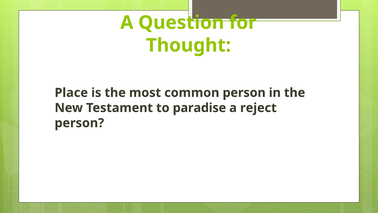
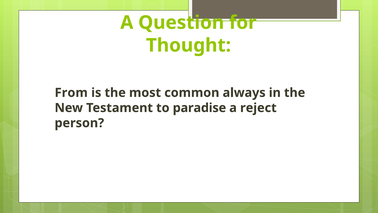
Place: Place -> From (71, 93)
common person: person -> always (244, 93)
